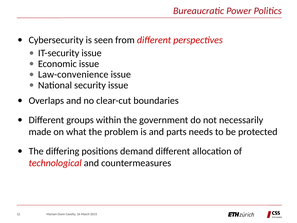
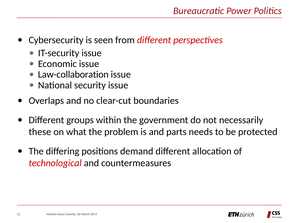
Law-convenience: Law-convenience -> Law-collaboration (73, 74)
made: made -> these (40, 132)
